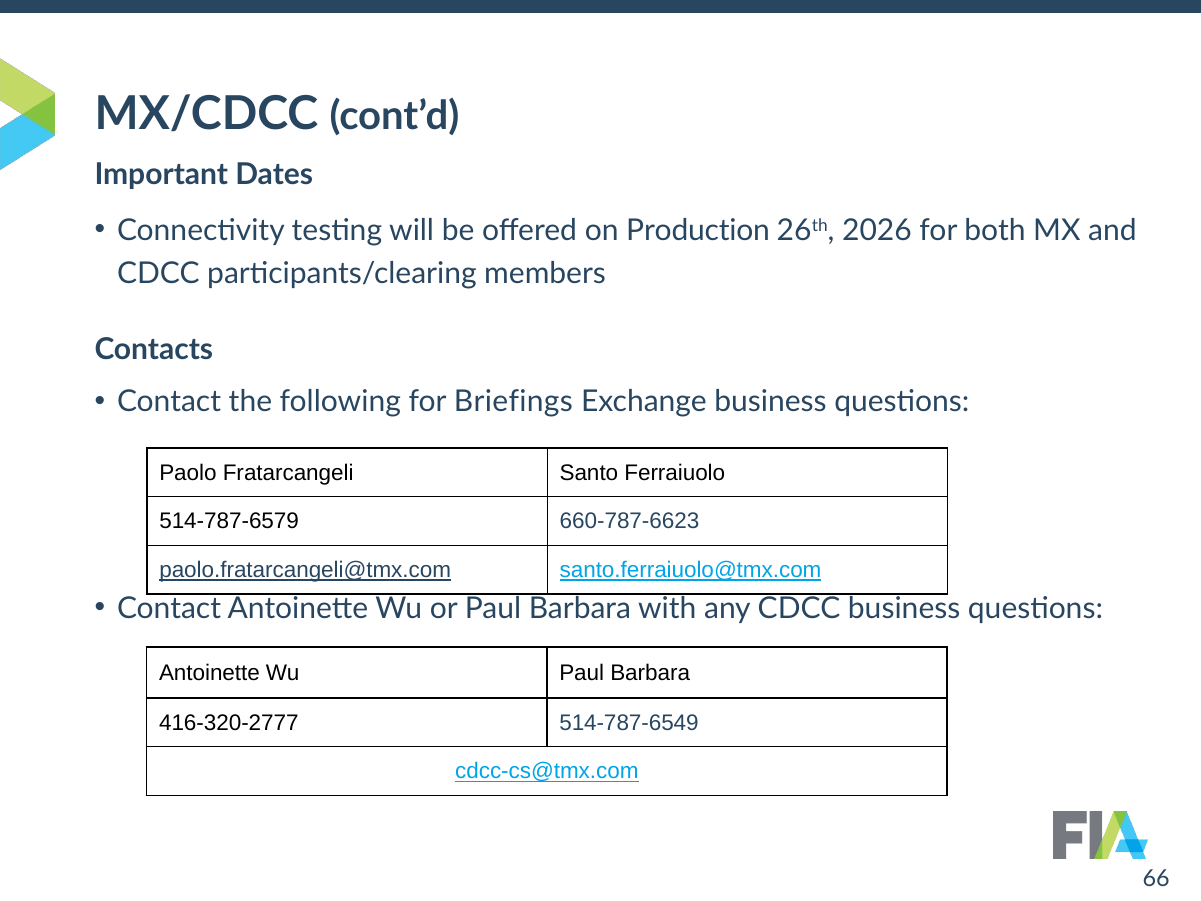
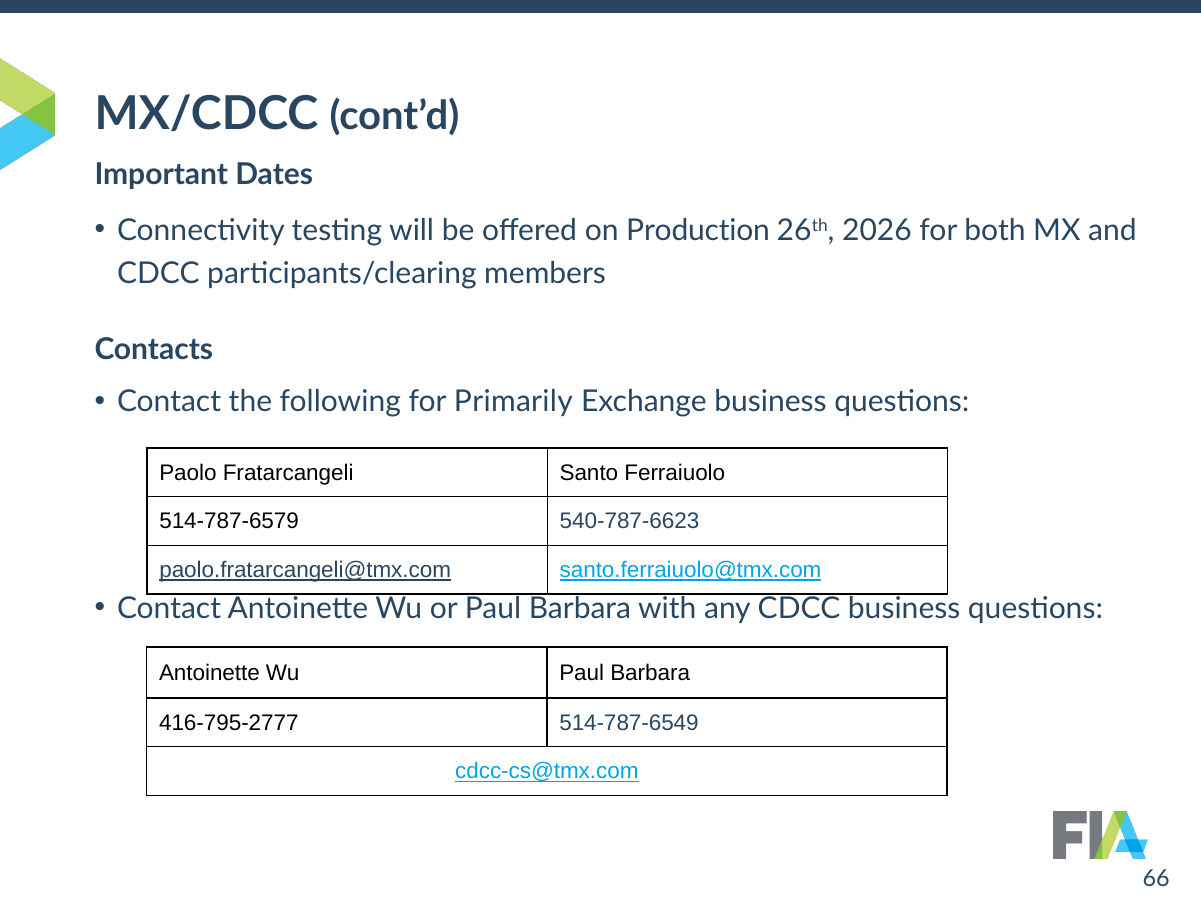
Briefings: Briefings -> Primarily (513, 402)
660-787-6623: 660-787-6623 -> 540-787-6623 (630, 521)
416-320-2777: 416-320-2777 -> 416-795-2777 (229, 722)
